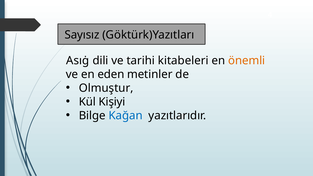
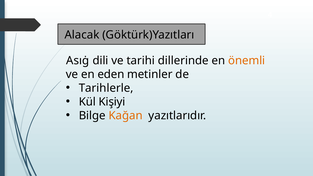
Sayısız: Sayısız -> Alacak (82, 35)
kitabeleri: kitabeleri -> dillerinde (183, 60)
Olmuştur: Olmuştur -> Tarihlerle (106, 88)
Kağan colour: blue -> orange (126, 115)
